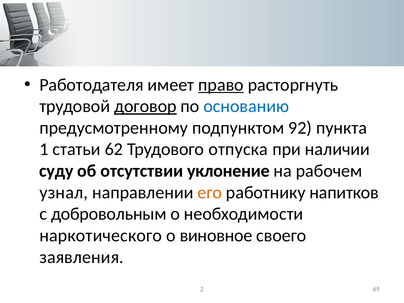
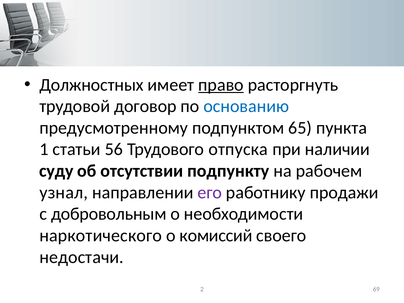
Работодателя: Работодателя -> Должностных (92, 85)
договор underline: present -> none (145, 106)
92: 92 -> 65 (300, 128)
62: 62 -> 56 (114, 149)
уклонение: уклонение -> подпункту (228, 171)
его colour: orange -> purple (210, 193)
напитков: напитков -> продажи (344, 193)
виновное: виновное -> комиссий (216, 236)
заявления: заявления -> недостачи (82, 257)
